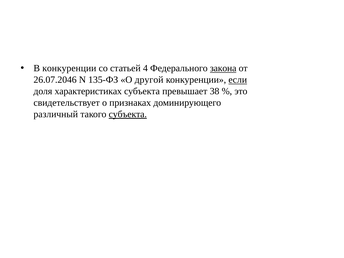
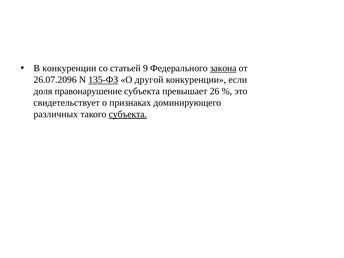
4: 4 -> 9 (145, 68)
26.07.2046: 26.07.2046 -> 26.07.2096 (55, 80)
135-ФЗ underline: none -> present (103, 80)
если underline: present -> none (238, 80)
характеристиках: характеристиках -> правонарушение (88, 91)
38: 38 -> 26 (215, 91)
различный: различный -> различных (56, 114)
